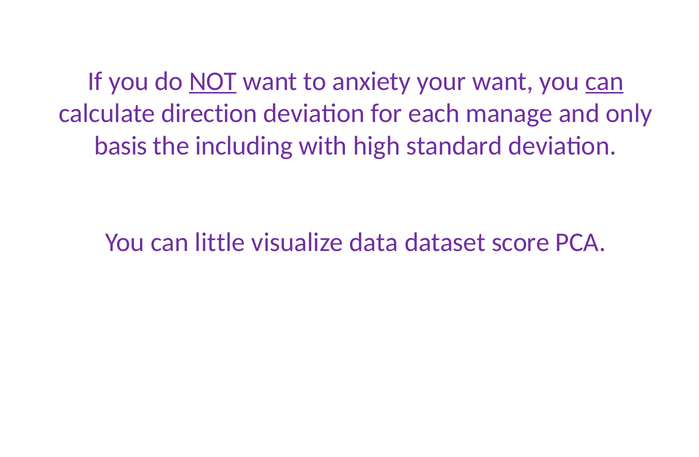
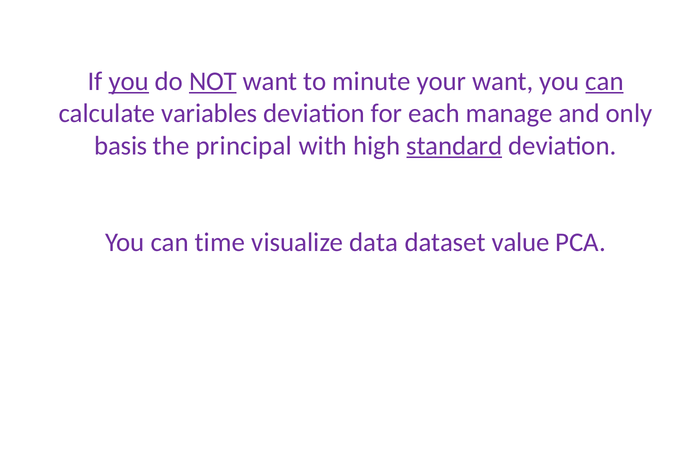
you underline: none -> present (129, 81)
anxiety: anxiety -> minute (372, 81)
direction: direction -> variables (209, 113)
including: including -> principal (244, 146)
standard underline: none -> present (454, 146)
little: little -> time (220, 242)
score: score -> value (521, 242)
